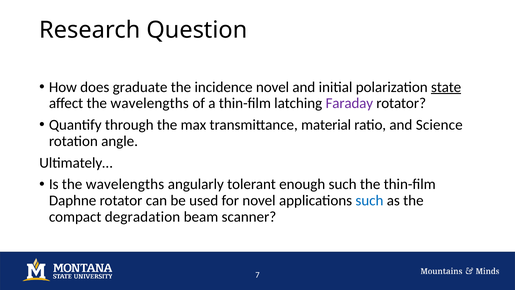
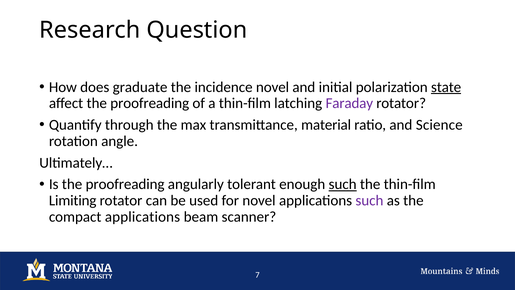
affect the wavelengths: wavelengths -> proofreading (150, 103)
Is the wavelengths: wavelengths -> proofreading (125, 184)
such underline: none -> present (343, 184)
Daphne: Daphne -> Limiting (73, 200)
such colour: blue -> purple (369, 200)
compact degradation: degradation -> applications (142, 217)
